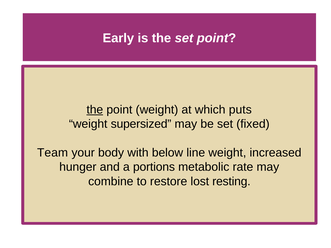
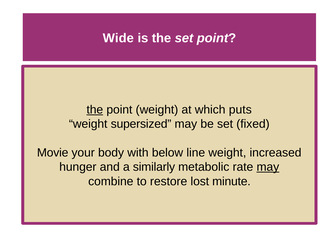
Early: Early -> Wide (118, 38)
Team: Team -> Movie (53, 153)
portions: portions -> similarly (154, 167)
may underline: none -> present (268, 167)
resting: resting -> minute (231, 182)
